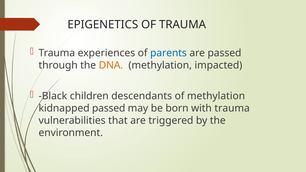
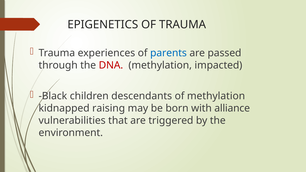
DNA colour: orange -> red (111, 65)
kidnapped passed: passed -> raising (109, 108)
with trauma: trauma -> alliance (232, 108)
